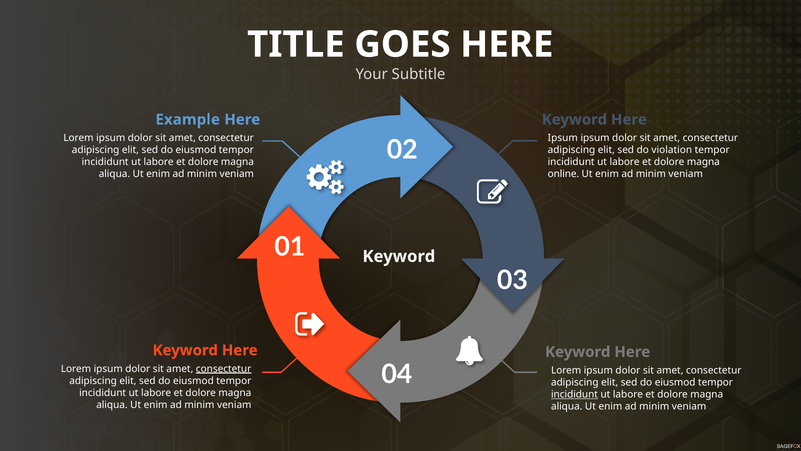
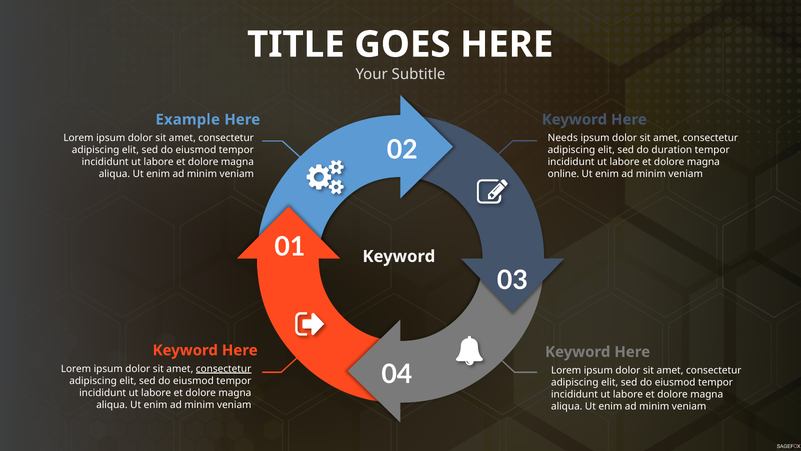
Ipsum: Ipsum -> Needs (563, 138)
violation: violation -> duration (672, 150)
incididunt underline: present -> none (574, 394)
